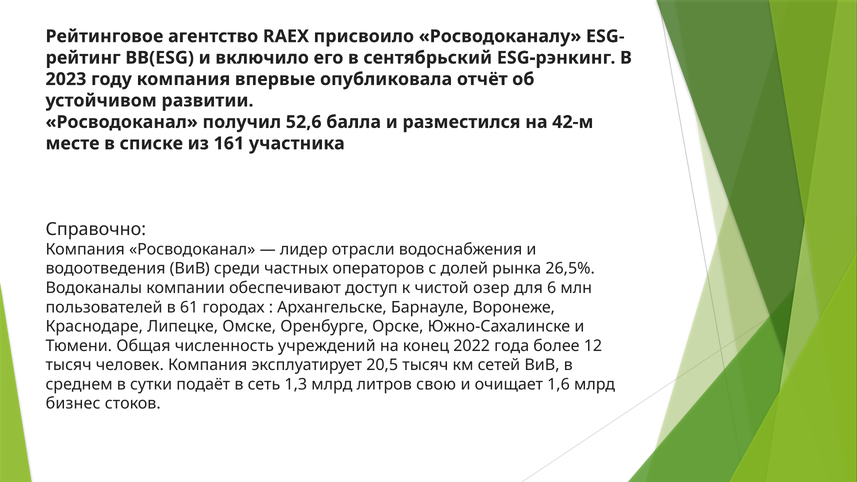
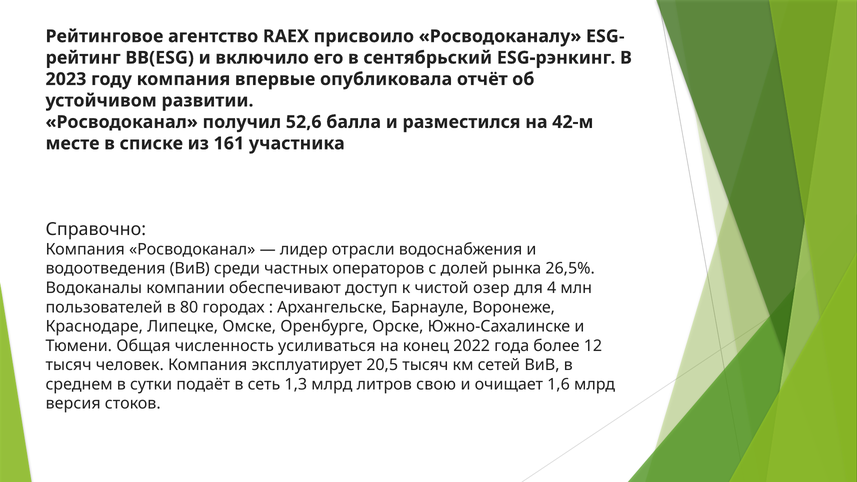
6: 6 -> 4 (552, 288)
61: 61 -> 80 (189, 307)
учреждений: учреждений -> усиливаться (327, 346)
бизнес: бизнес -> версия (73, 404)
